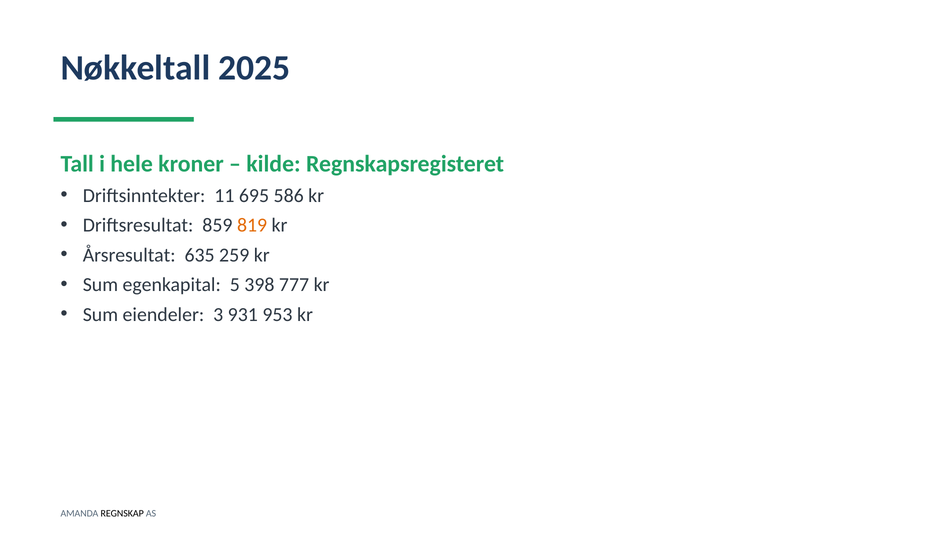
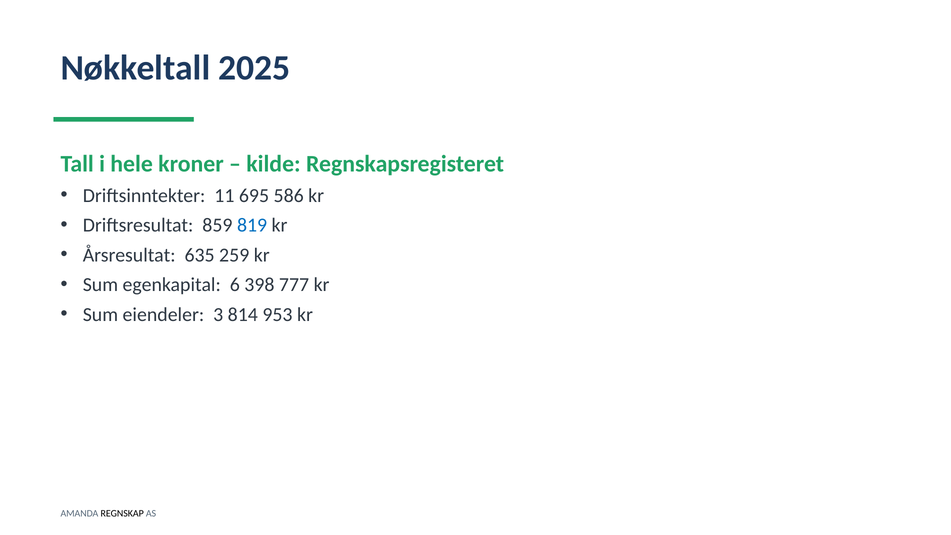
819 colour: orange -> blue (252, 225)
5: 5 -> 6 (235, 285)
931: 931 -> 814 (243, 315)
